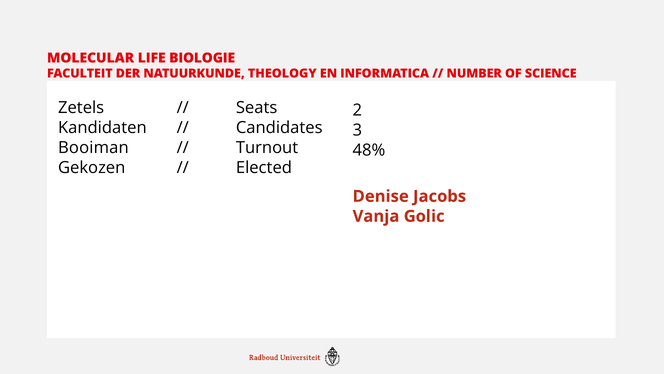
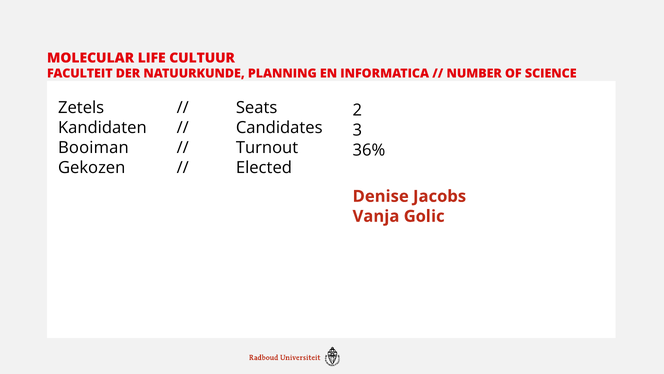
BIOLOGIE: BIOLOGIE -> CULTUUR (202, 58)
THEOLOGY: THEOLOGY -> PLANNING (282, 74)
48%: 48% -> 36% (369, 150)
